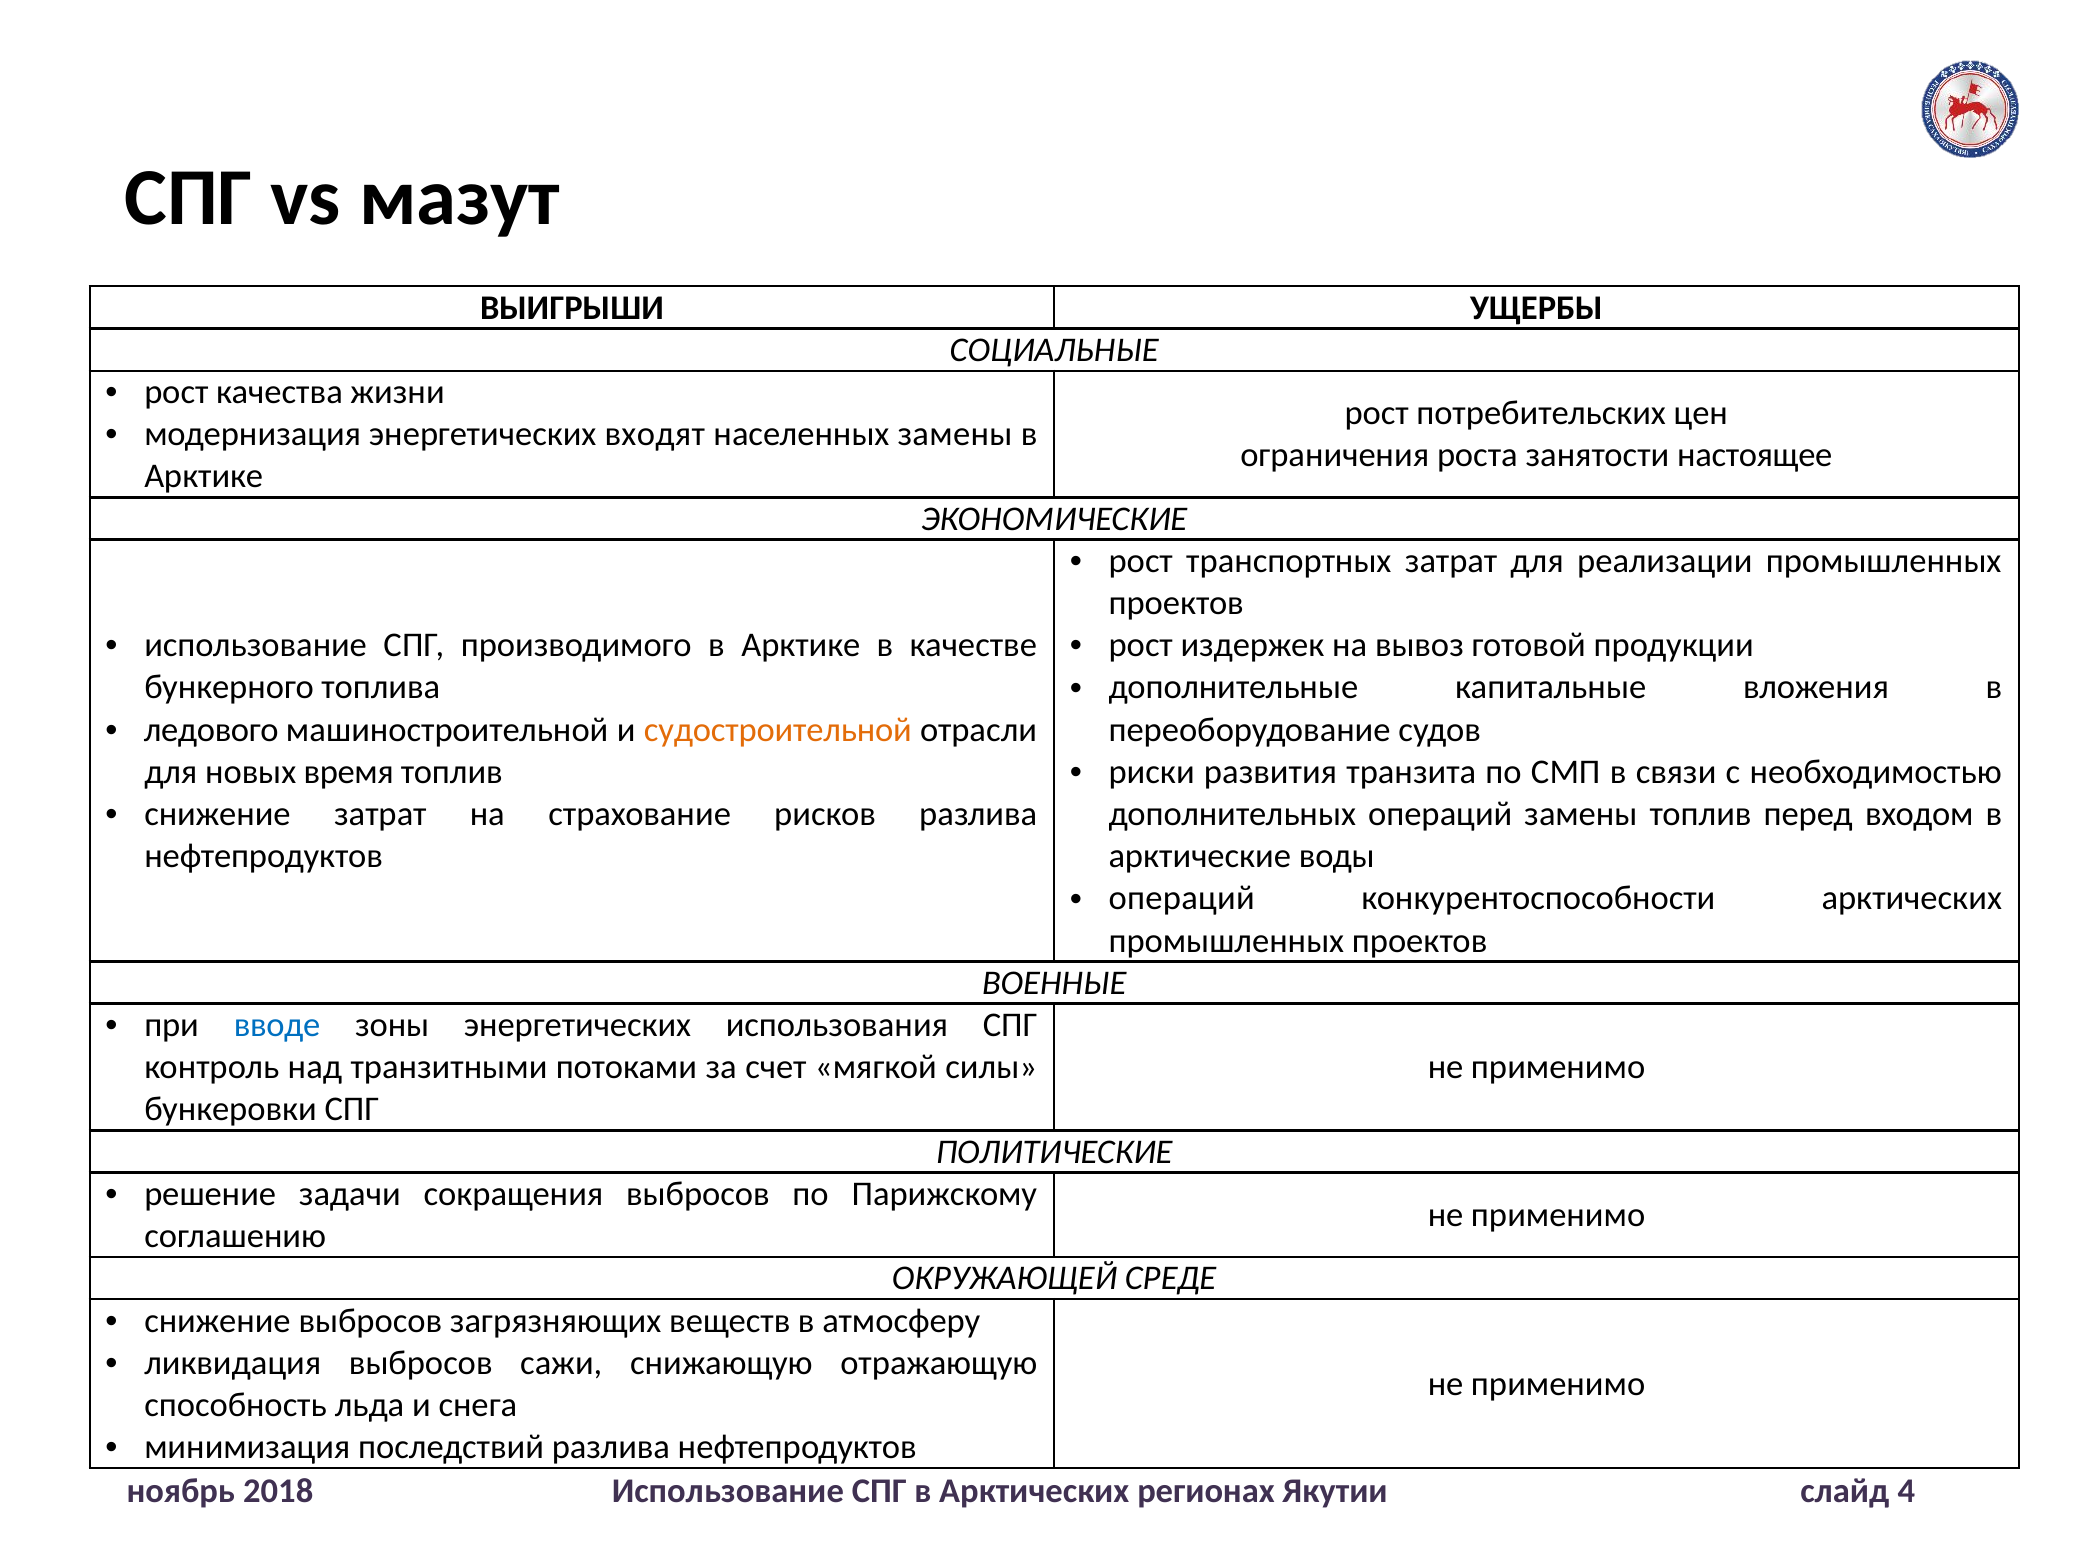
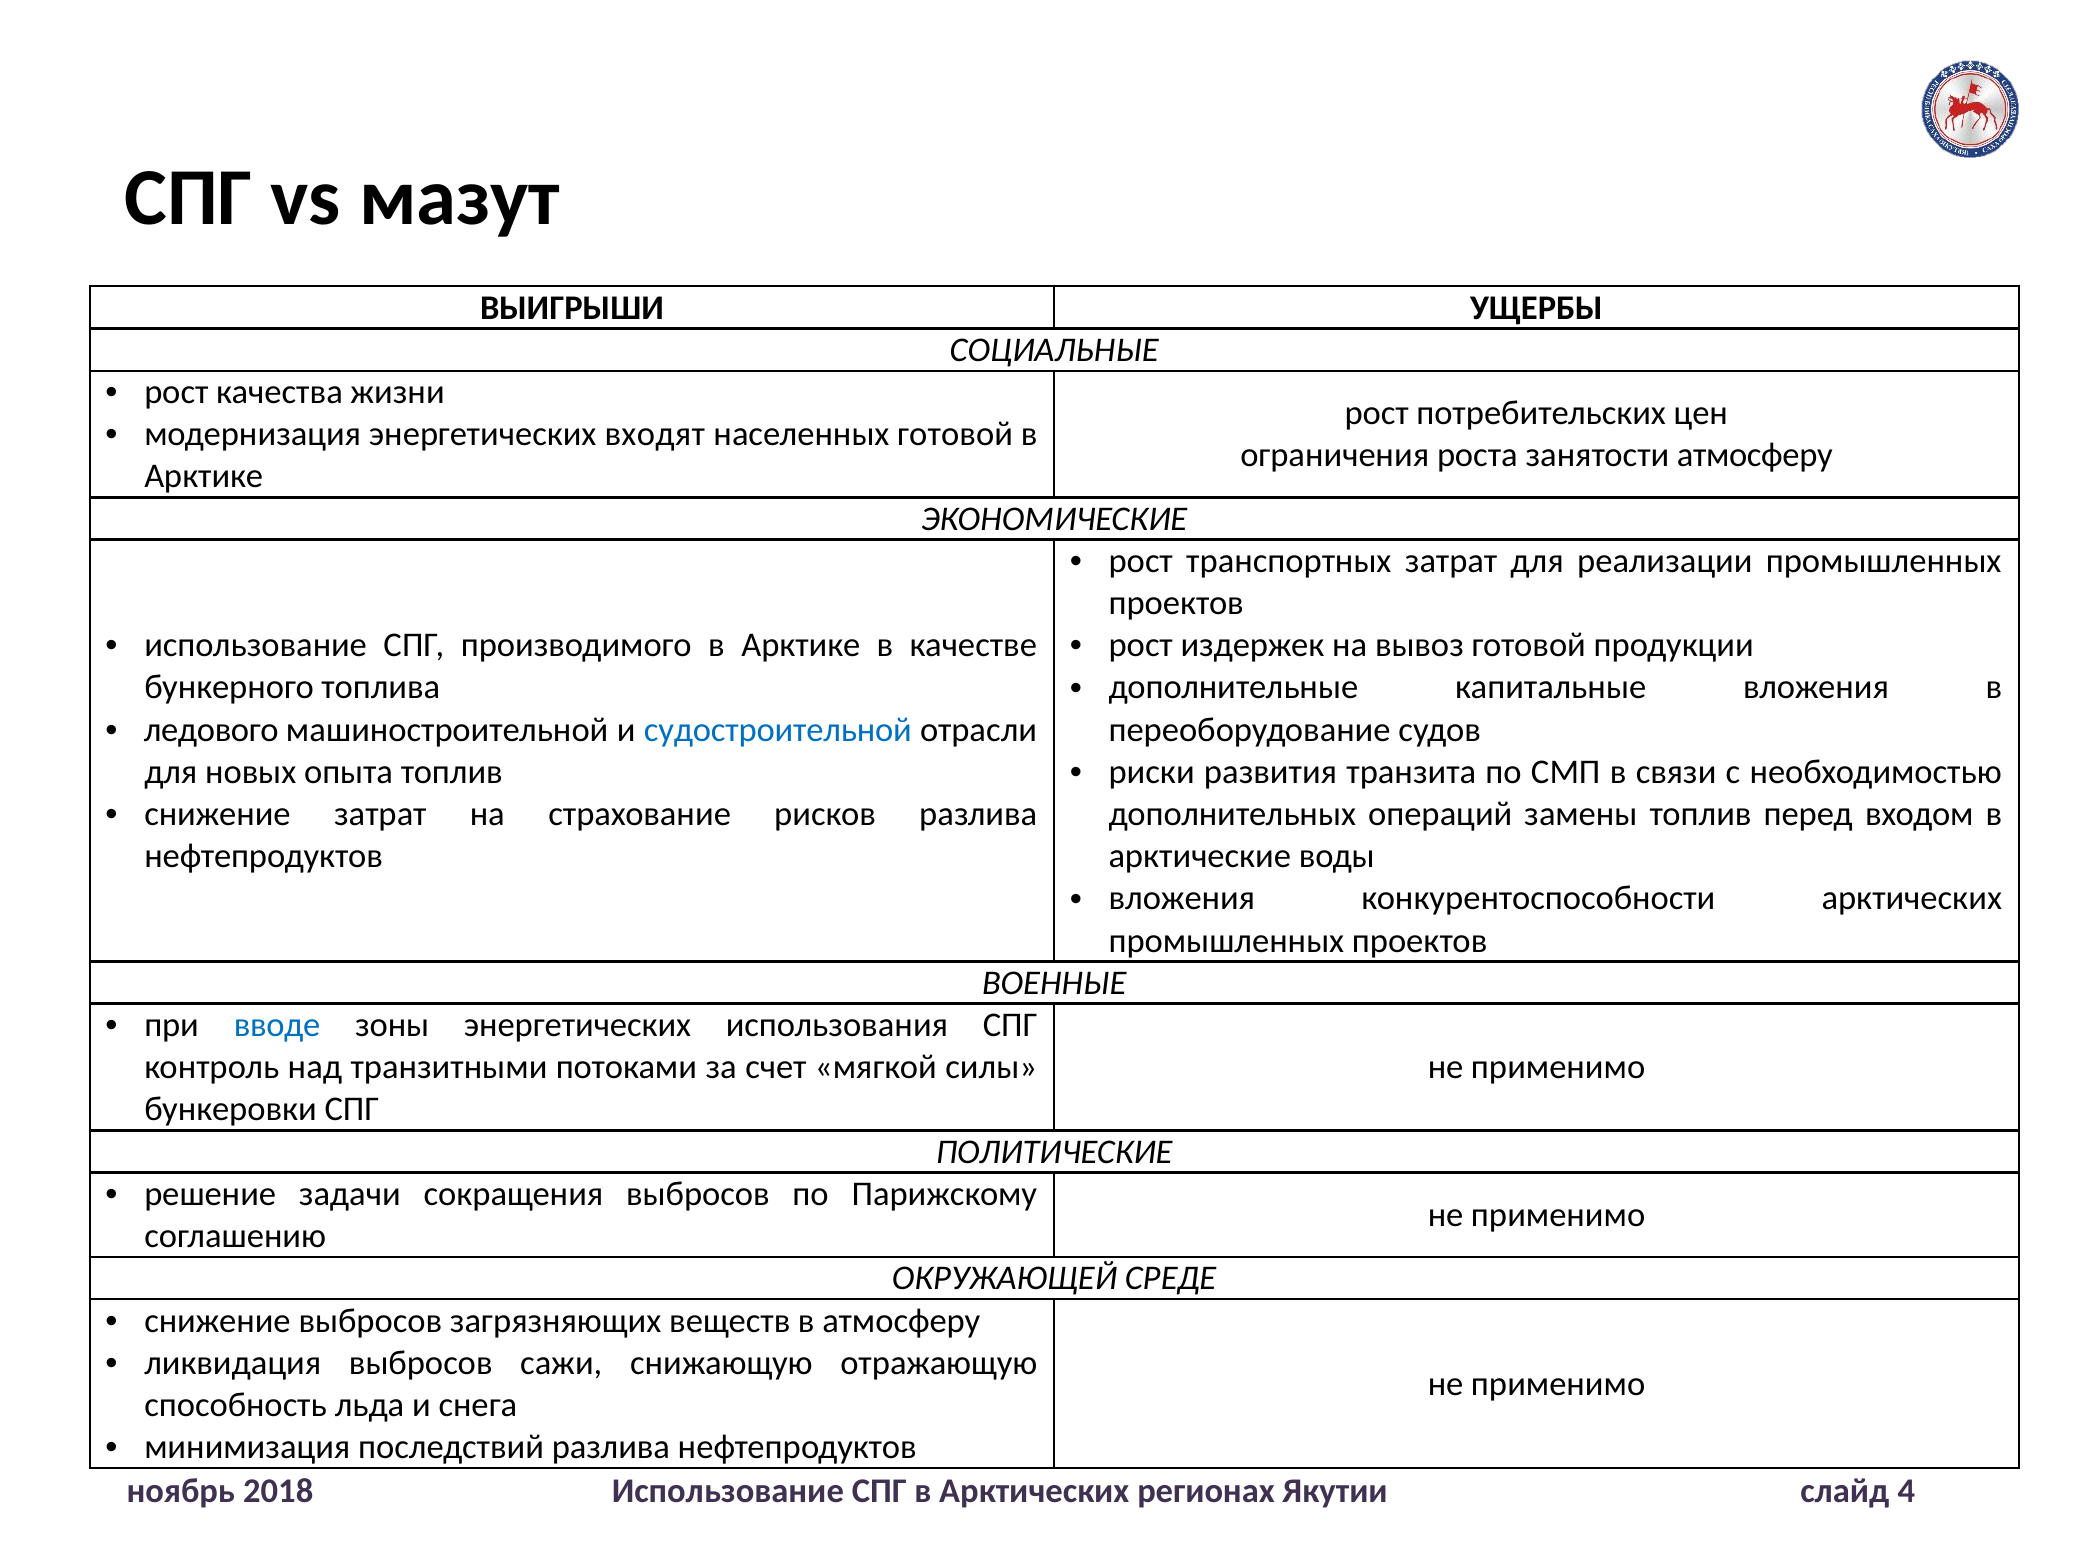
населенных замены: замены -> готовой (955, 434)
занятости настоящее: настоящее -> атмосферу (1755, 455)
судостроительной colour: orange -> blue (778, 730)
время: время -> опыта (349, 772)
операций: операций -> вложения (1182, 898)
